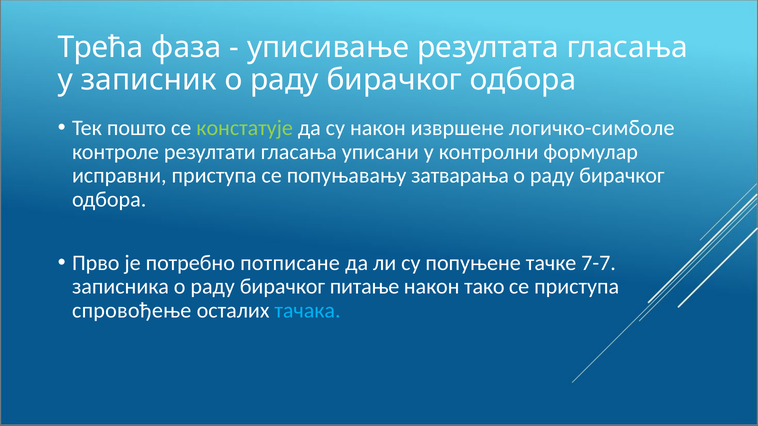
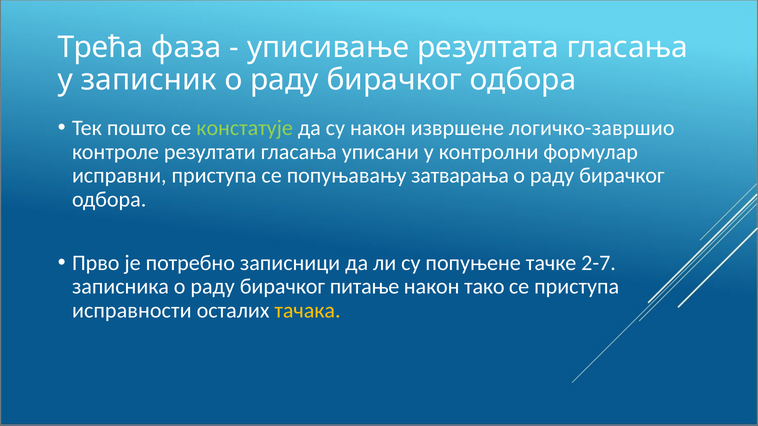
логичко-симболе: логичко-симболе -> логичко-завршио (592, 128)
потписане: потписане -> записници (290, 263)
7-7: 7-7 -> 2-7 (599, 263)
спровођење: спровођење -> исправности (132, 311)
тачака colour: light blue -> yellow (308, 311)
